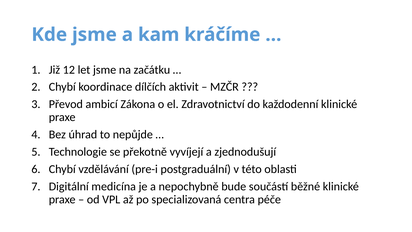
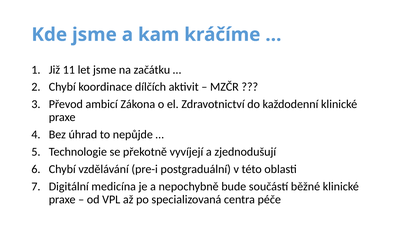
12: 12 -> 11 (69, 70)
